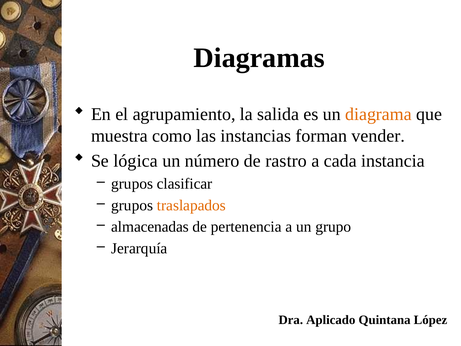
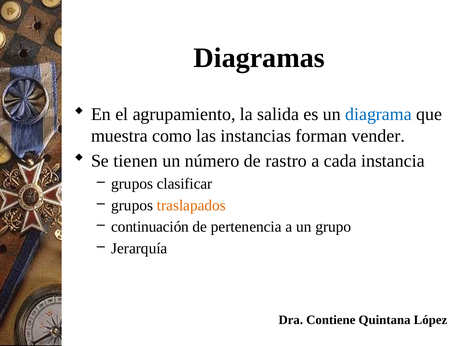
diagrama colour: orange -> blue (378, 114)
lógica: lógica -> tienen (136, 161)
almacenadas: almacenadas -> continuación (150, 227)
Aplicado: Aplicado -> Contiene (331, 320)
